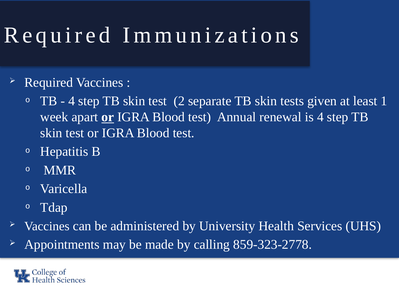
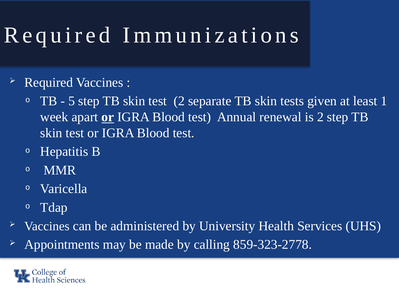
4: 4 -> 5 (72, 101)
is 4: 4 -> 2 (320, 117)
